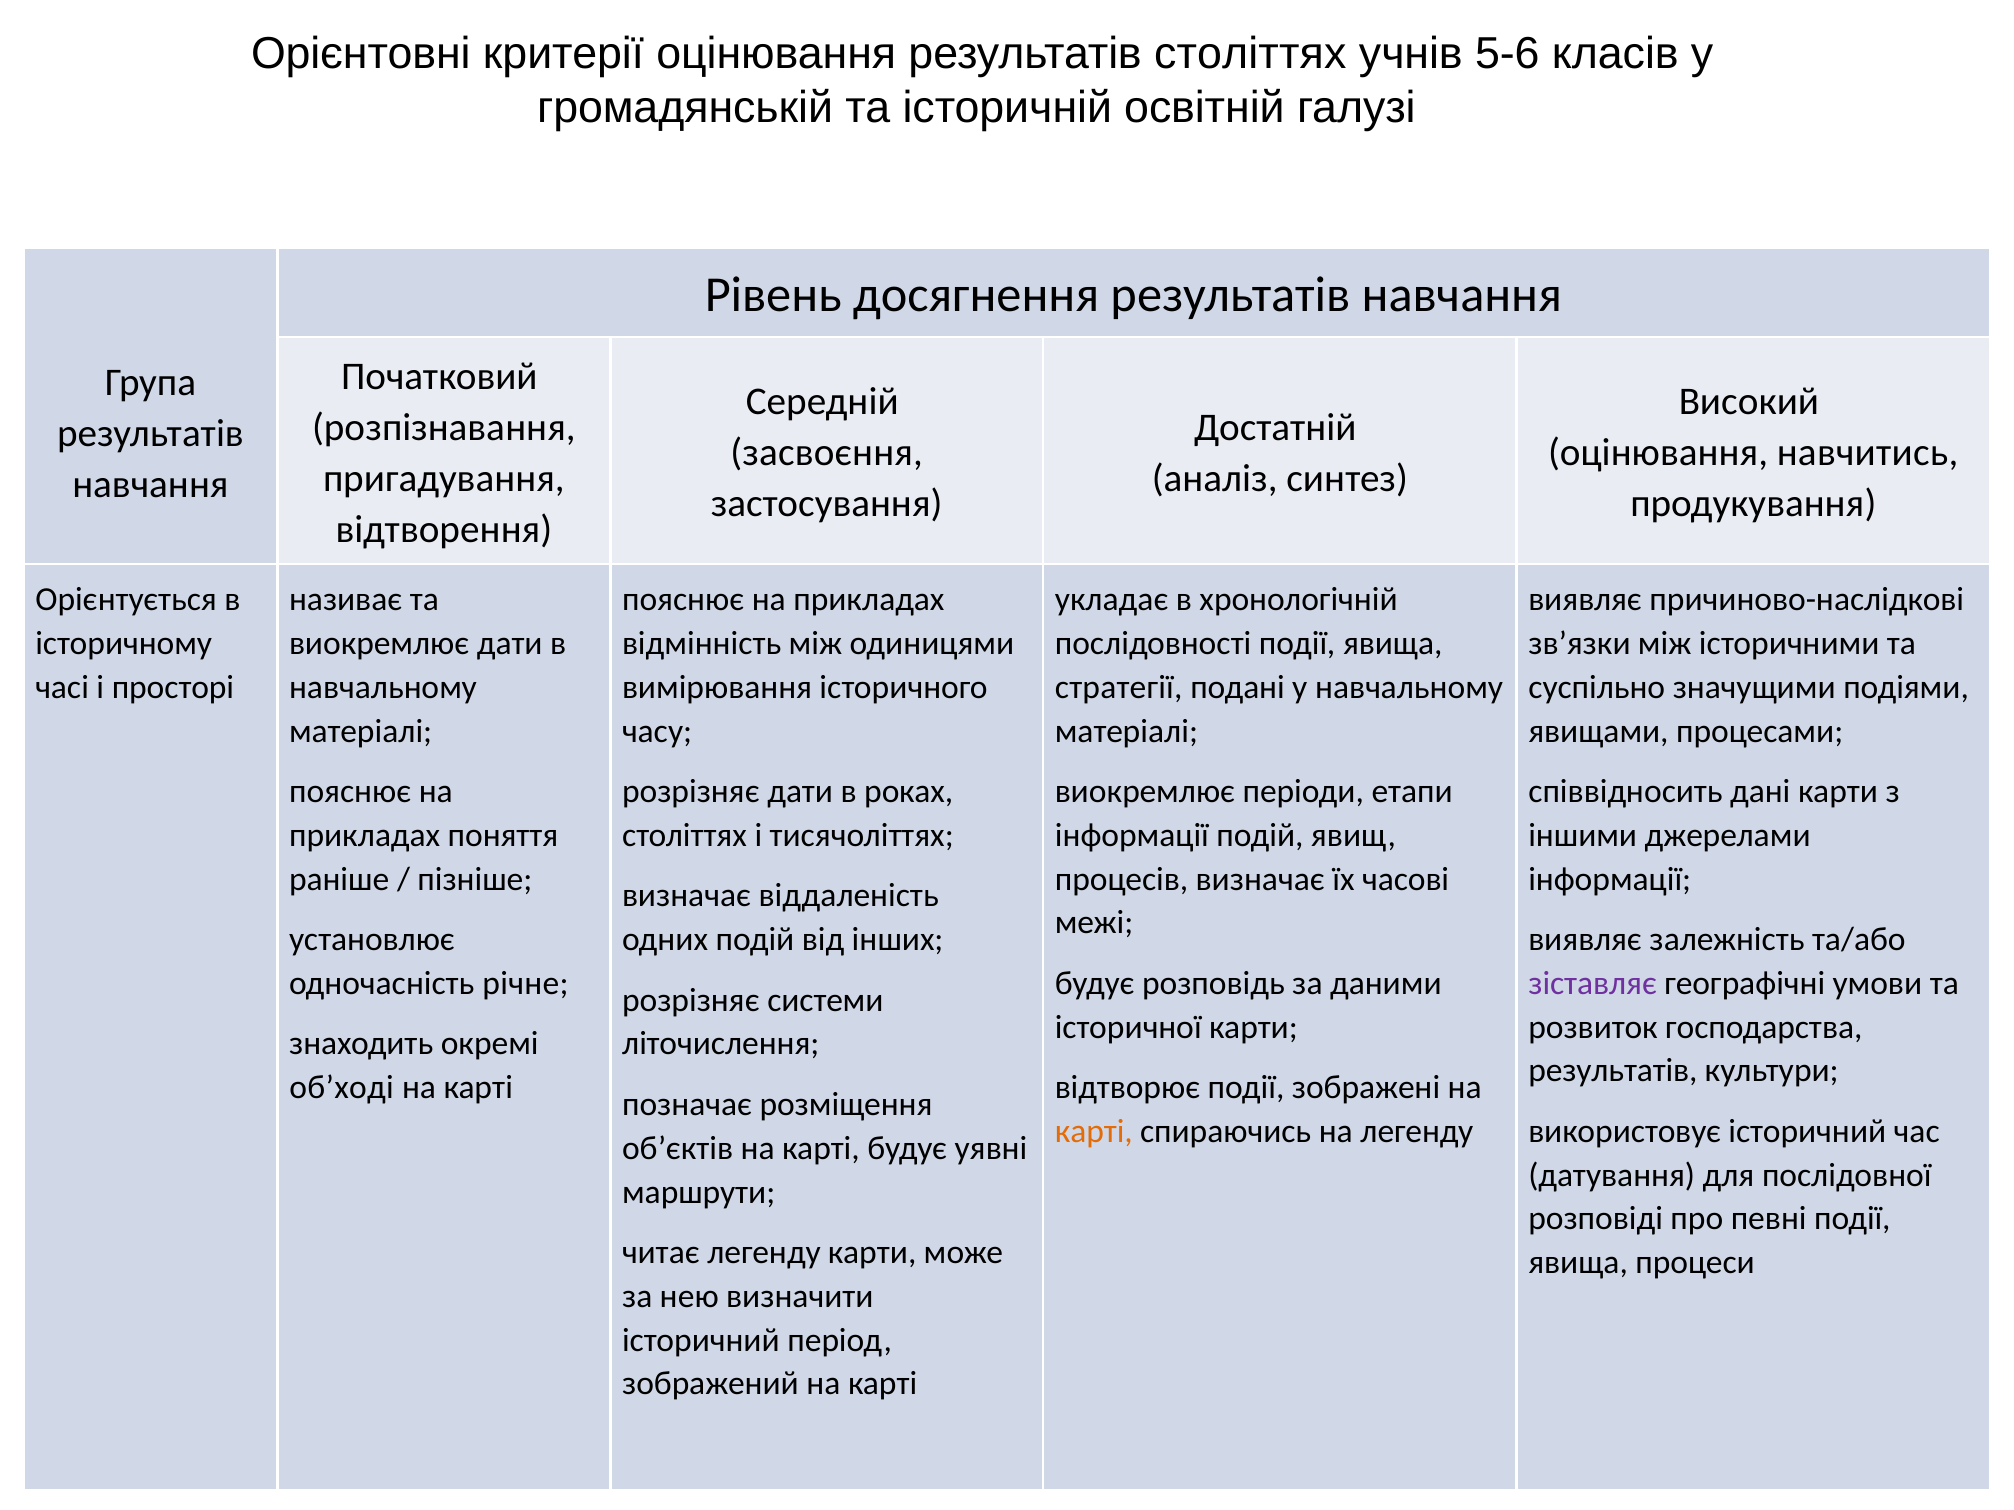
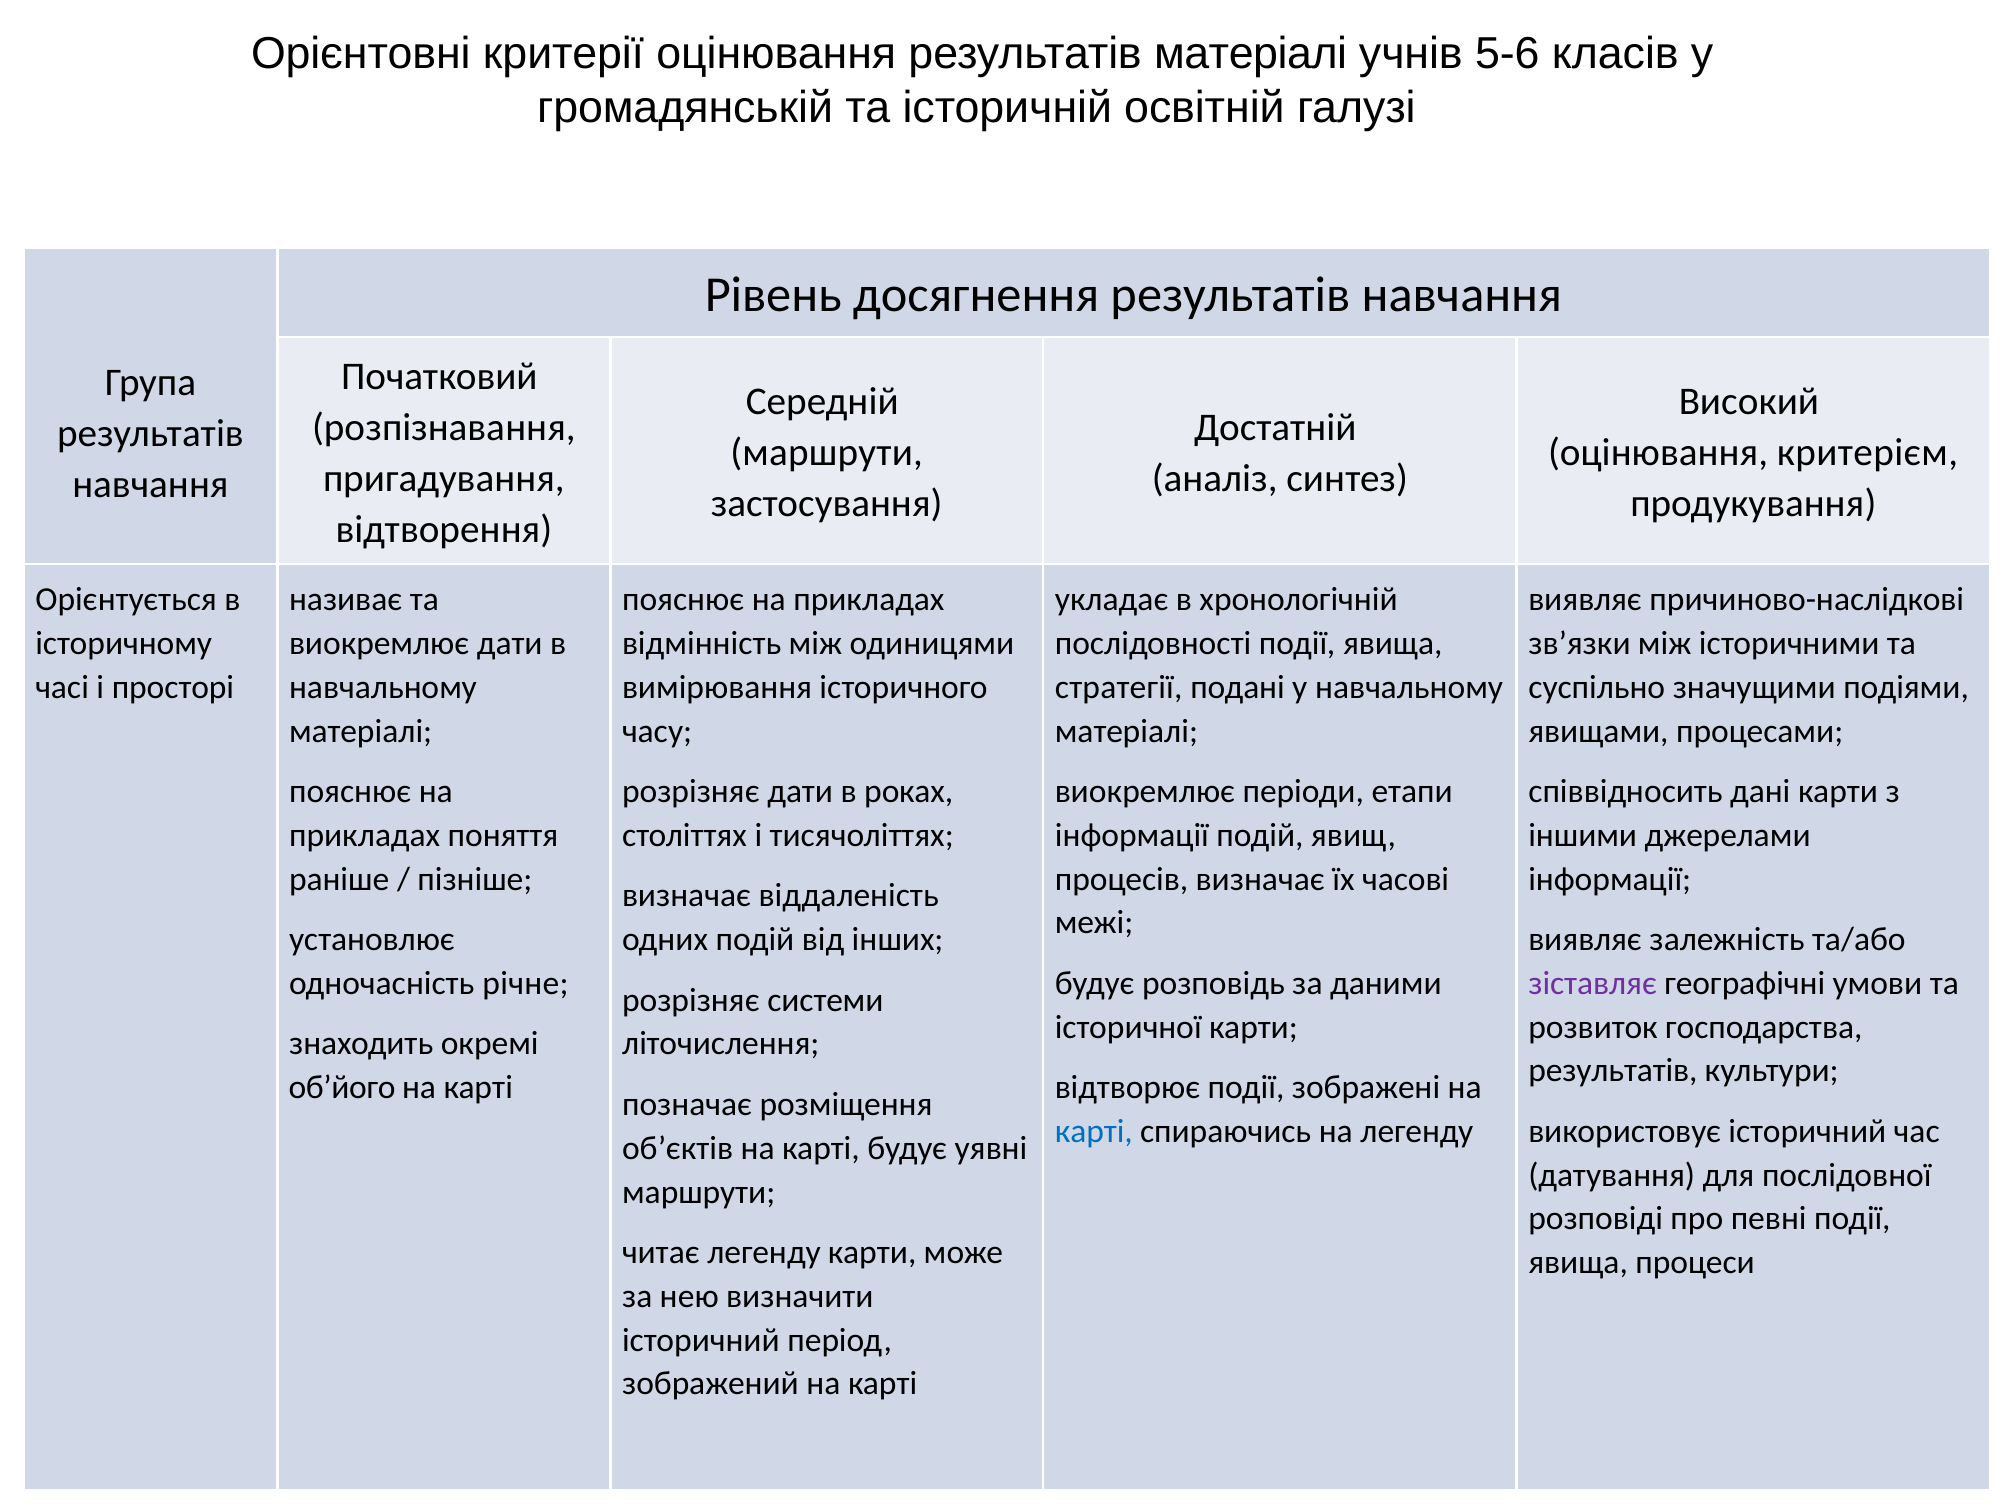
результатів століттях: століттях -> матеріалі (1251, 54)
засвоєння: засвоєння -> маршрути (827, 453)
навчитись: навчитись -> критерієм (1867, 453)
об’ході: об’ході -> об’його (342, 1088)
карті colour: orange -> blue (1094, 1132)
